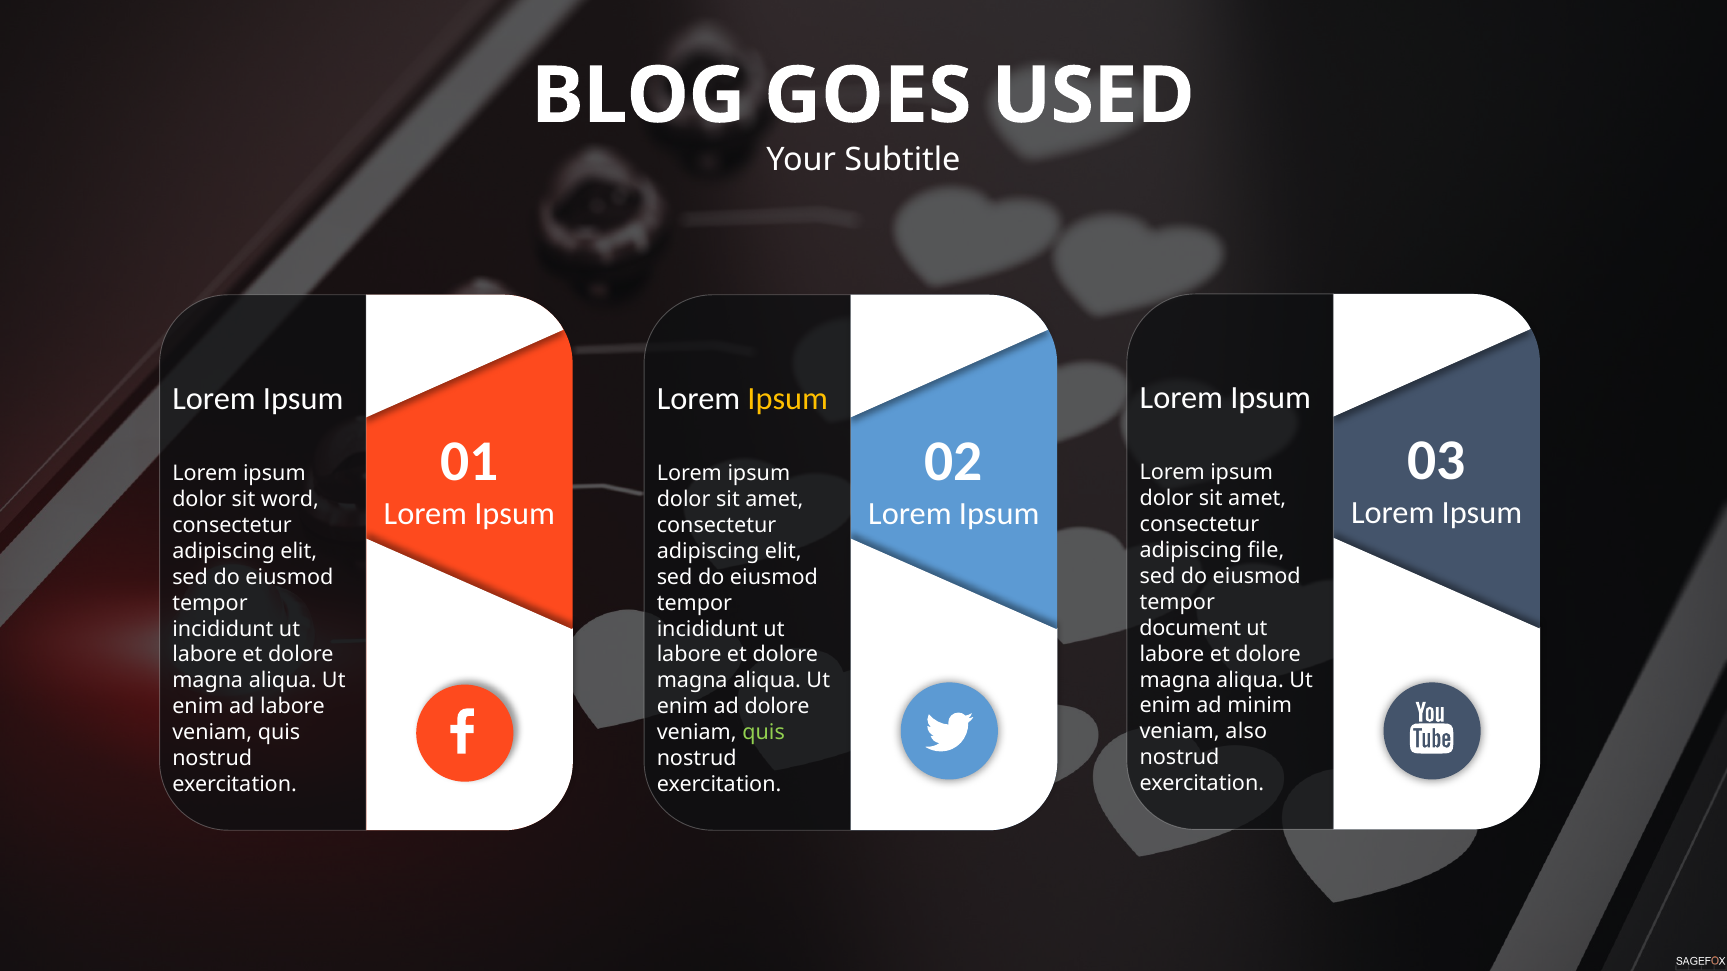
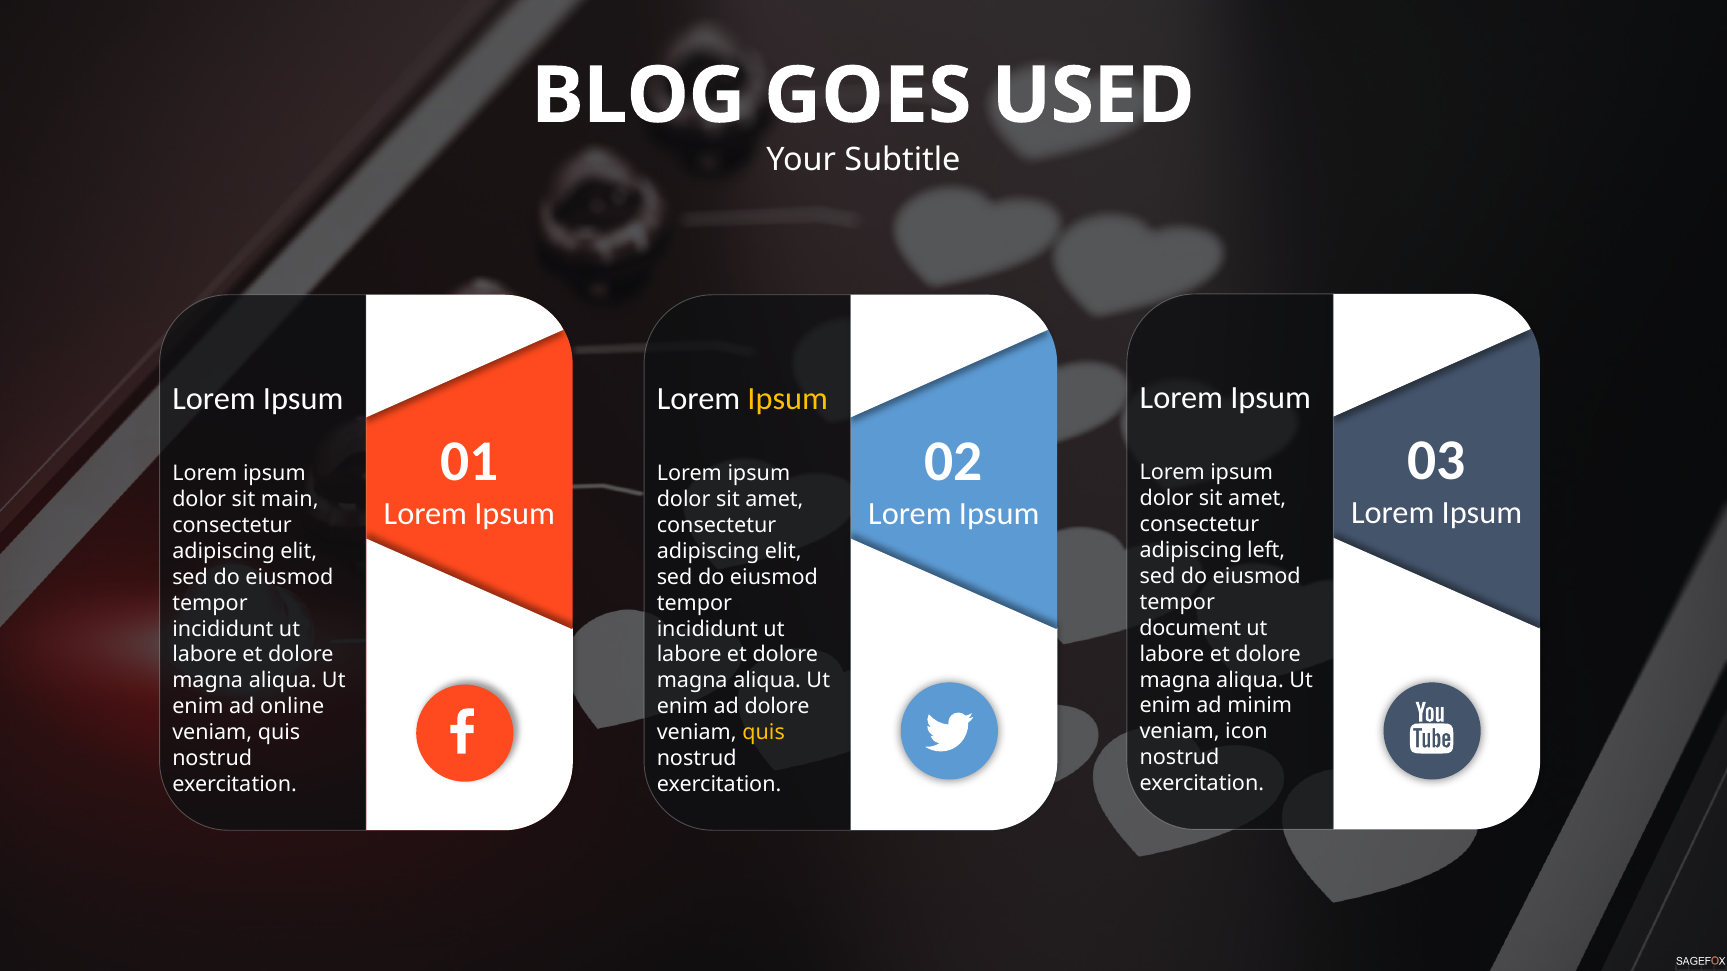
word: word -> main (290, 500)
file: file -> left (1266, 551)
ad labore: labore -> online (292, 707)
also: also -> icon (1246, 732)
quis colour: light green -> yellow (764, 733)
